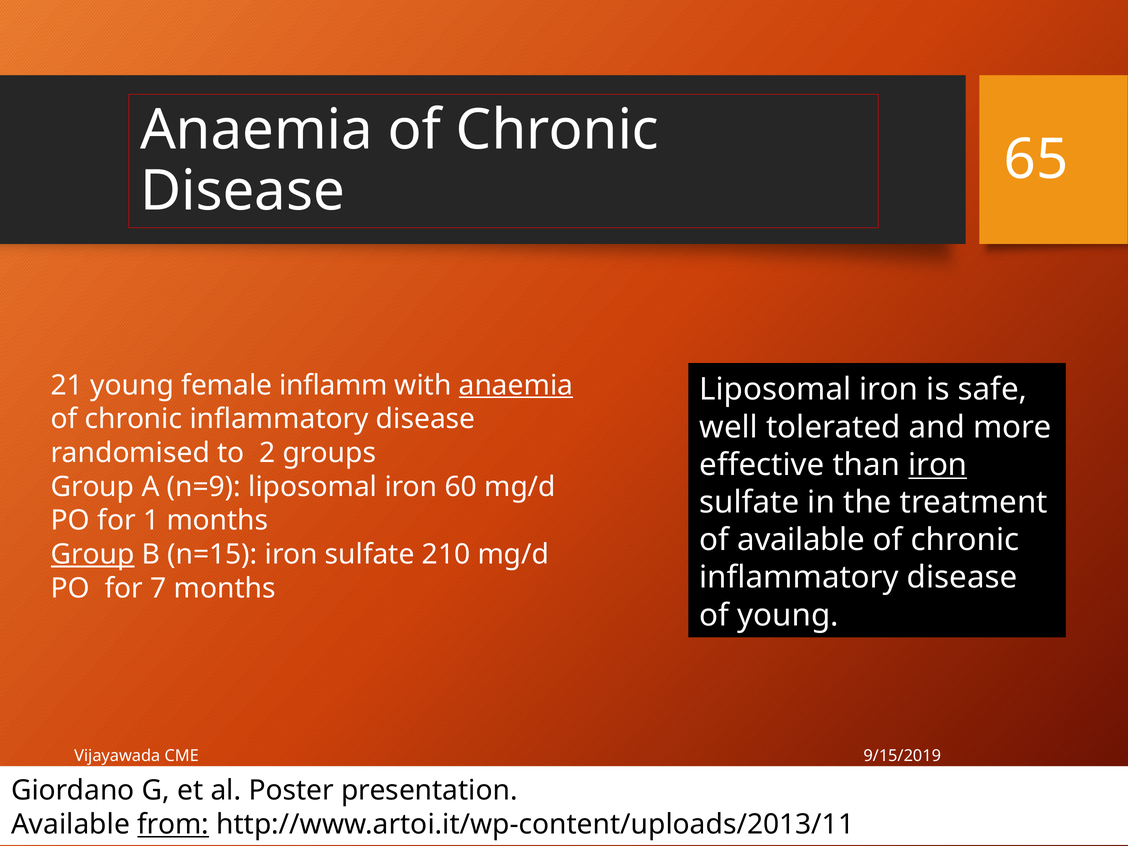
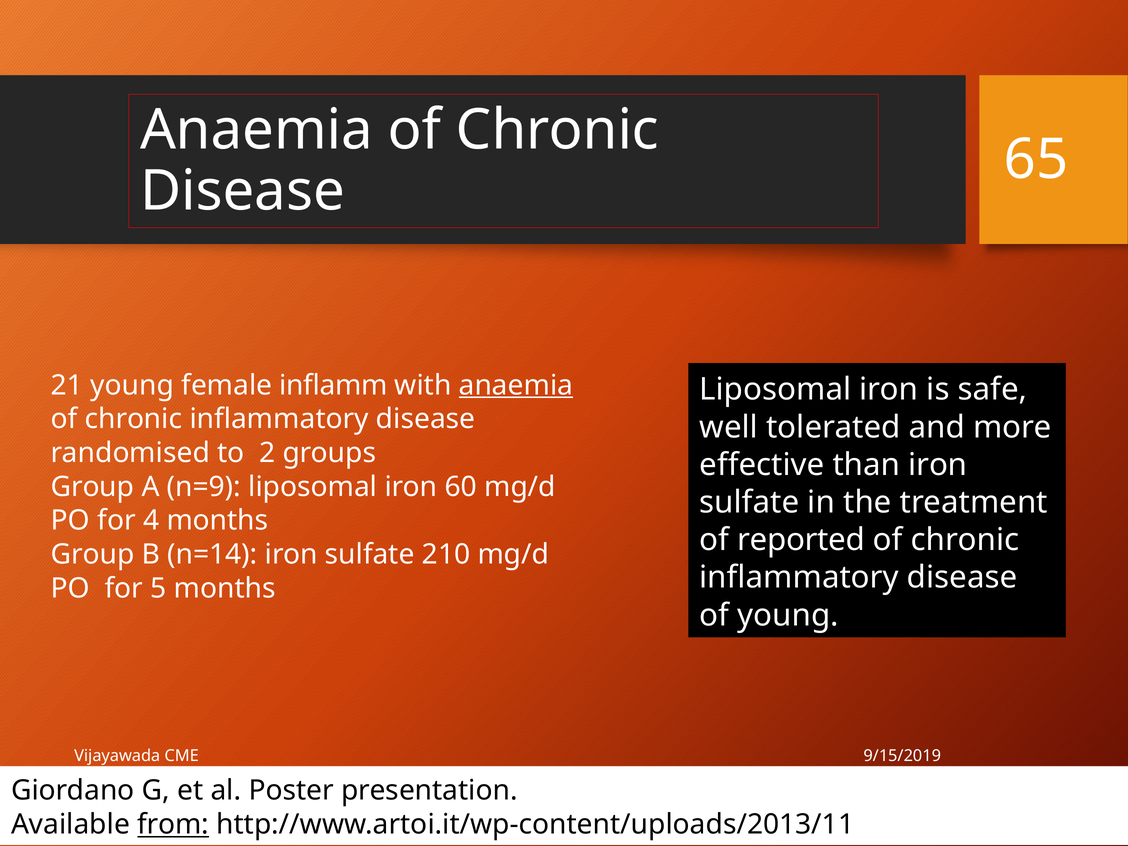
iron underline: present -> none (938, 465)
1: 1 -> 4 (151, 521)
of available: available -> reported (801, 540)
Group underline: present -> none (93, 554)
n=15: n=15 -> n=14 (212, 554)
7: 7 -> 5 (158, 588)
